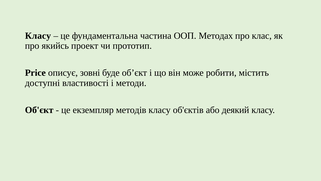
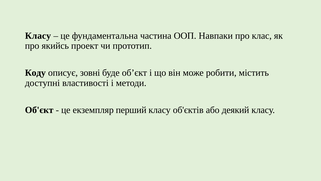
Методах: Методах -> Навпаки (216, 36)
Price: Price -> Коду (35, 73)
методів: методів -> перший (131, 110)
